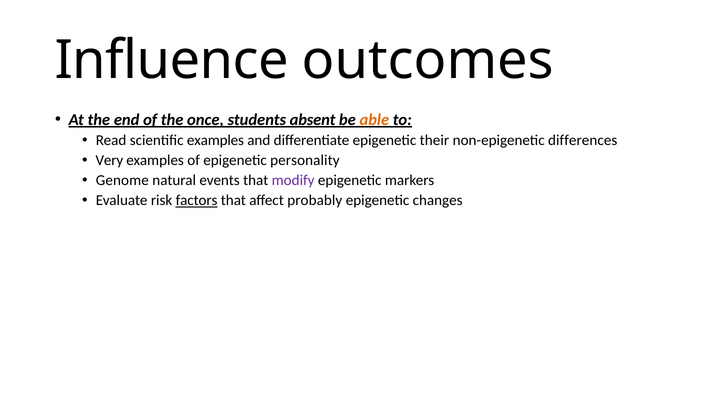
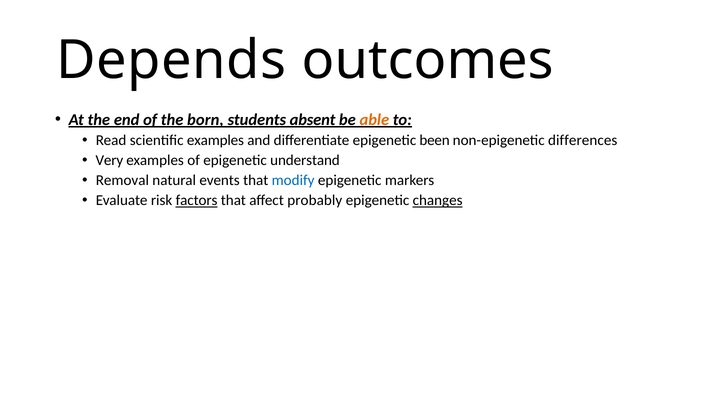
Influence: Influence -> Depends (171, 61)
once: once -> born (205, 120)
their: their -> been (435, 141)
personality: personality -> understand (305, 161)
Genome: Genome -> Removal (122, 181)
modify colour: purple -> blue (293, 181)
changes underline: none -> present (438, 201)
